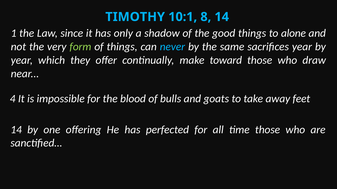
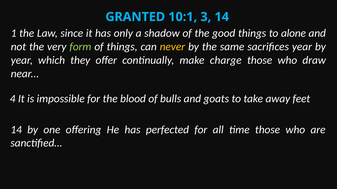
TIMOTHY: TIMOTHY -> GRANTED (135, 17)
8: 8 -> 3 (206, 17)
never colour: light blue -> yellow (172, 47)
toward: toward -> charge (226, 60)
